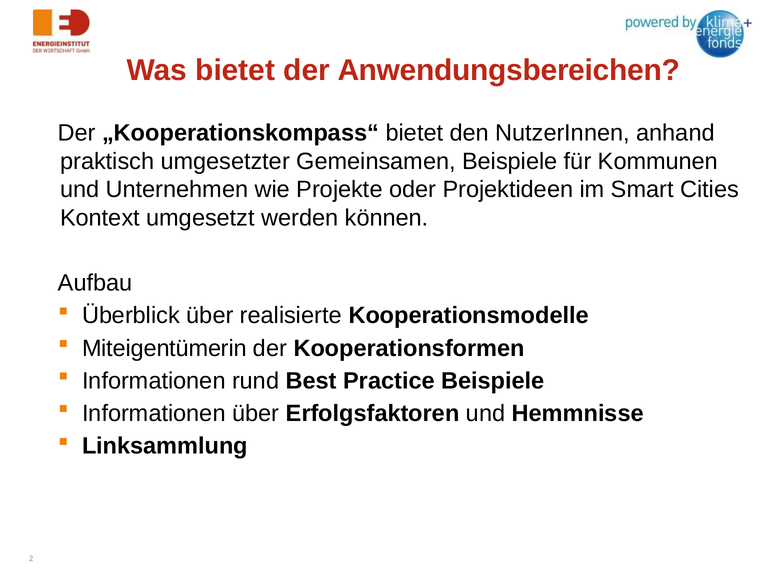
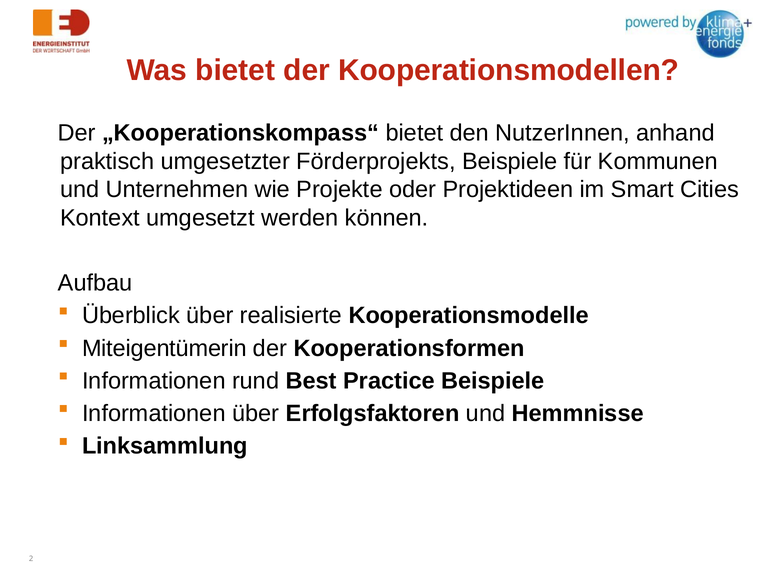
Anwendungsbereichen: Anwendungsbereichen -> Kooperationsmodellen (509, 70)
Gemeinsamen: Gemeinsamen -> Förderprojekts (376, 161)
